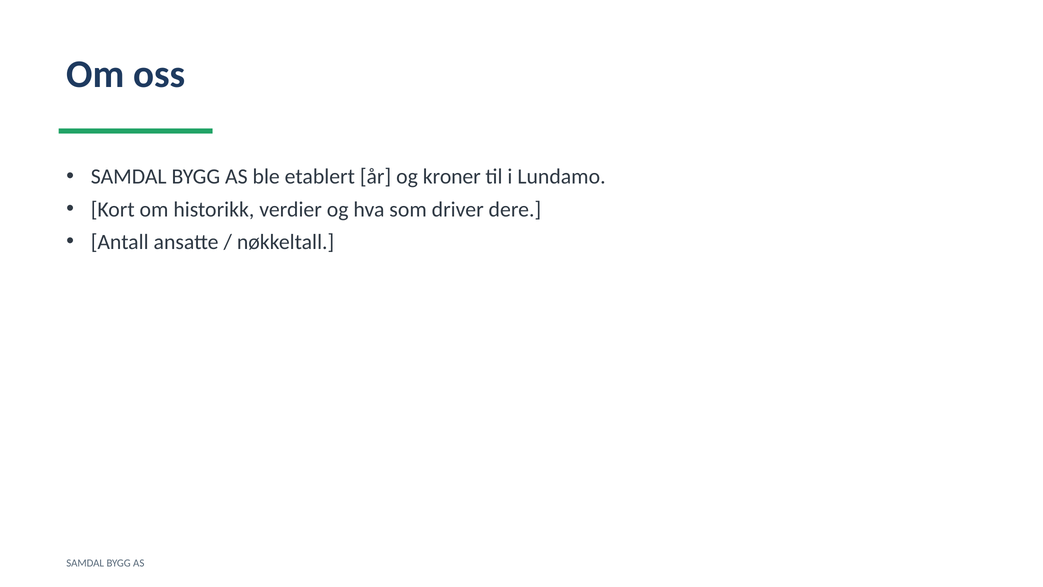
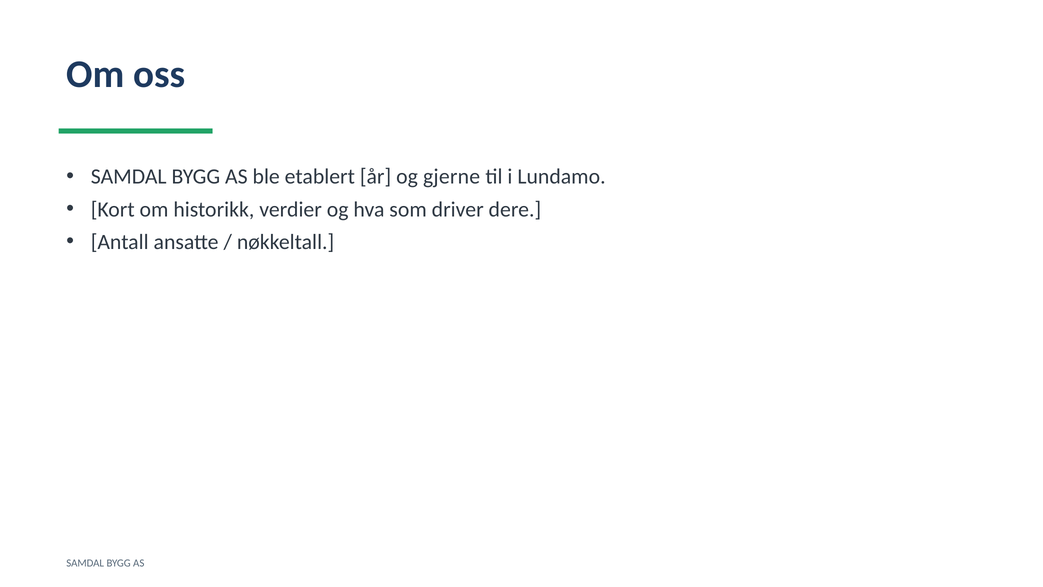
kroner: kroner -> gjerne (452, 177)
